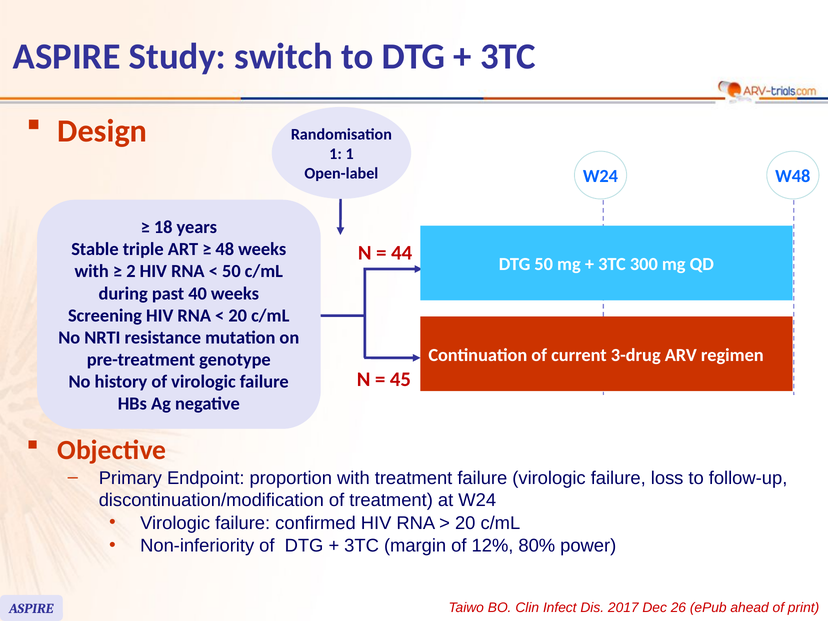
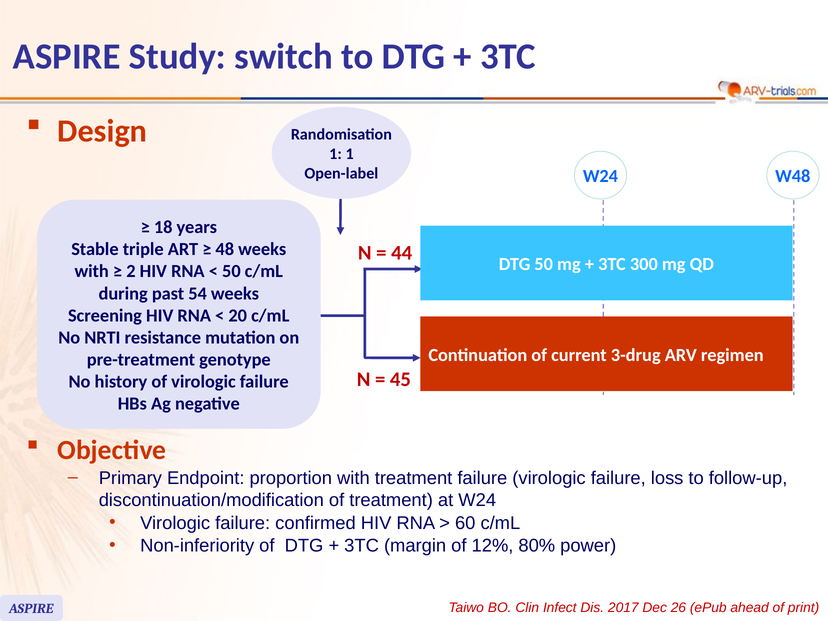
40: 40 -> 54 (198, 293)
20: 20 -> 60 (465, 523)
